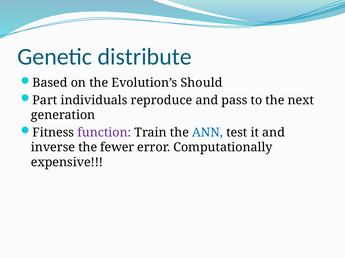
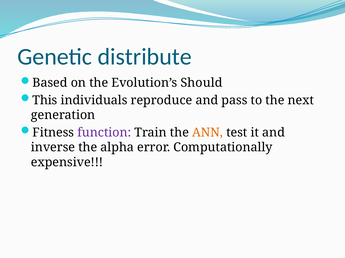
Part: Part -> This (45, 100)
ANN colour: blue -> orange (208, 133)
fewer: fewer -> alpha (117, 148)
